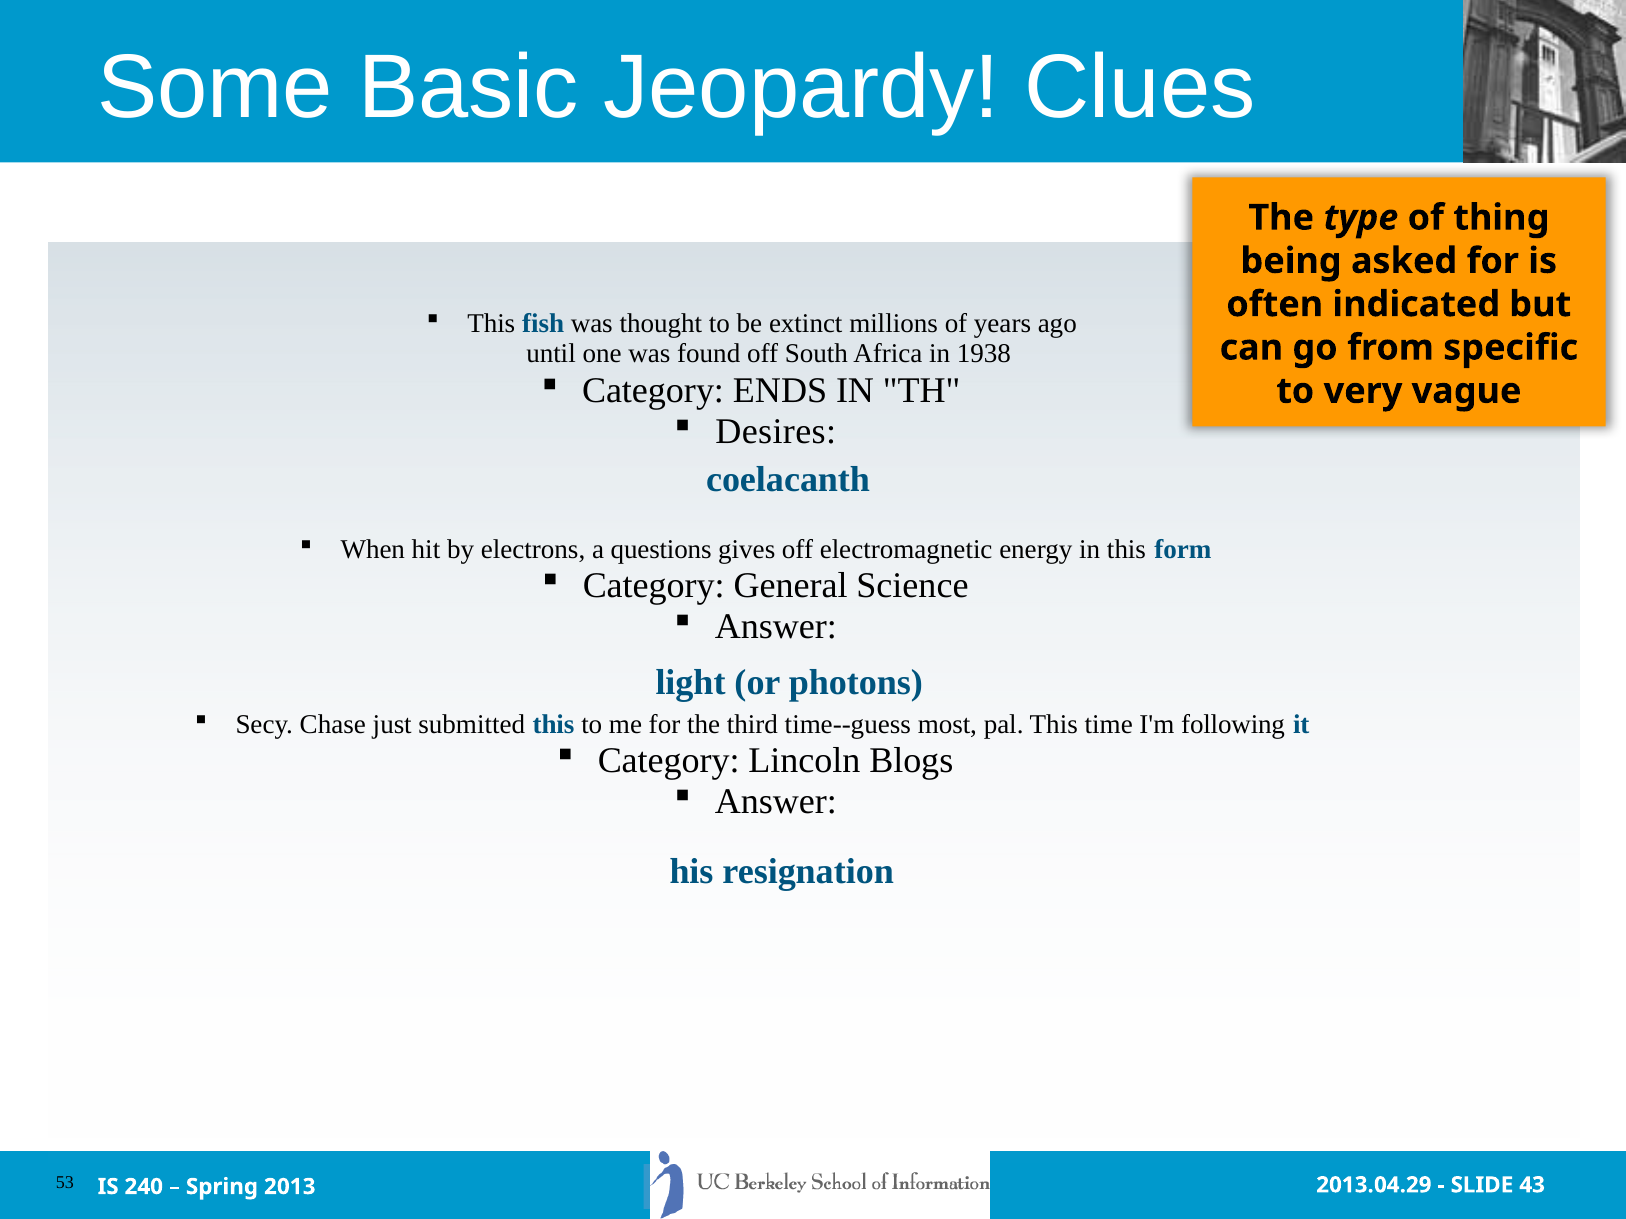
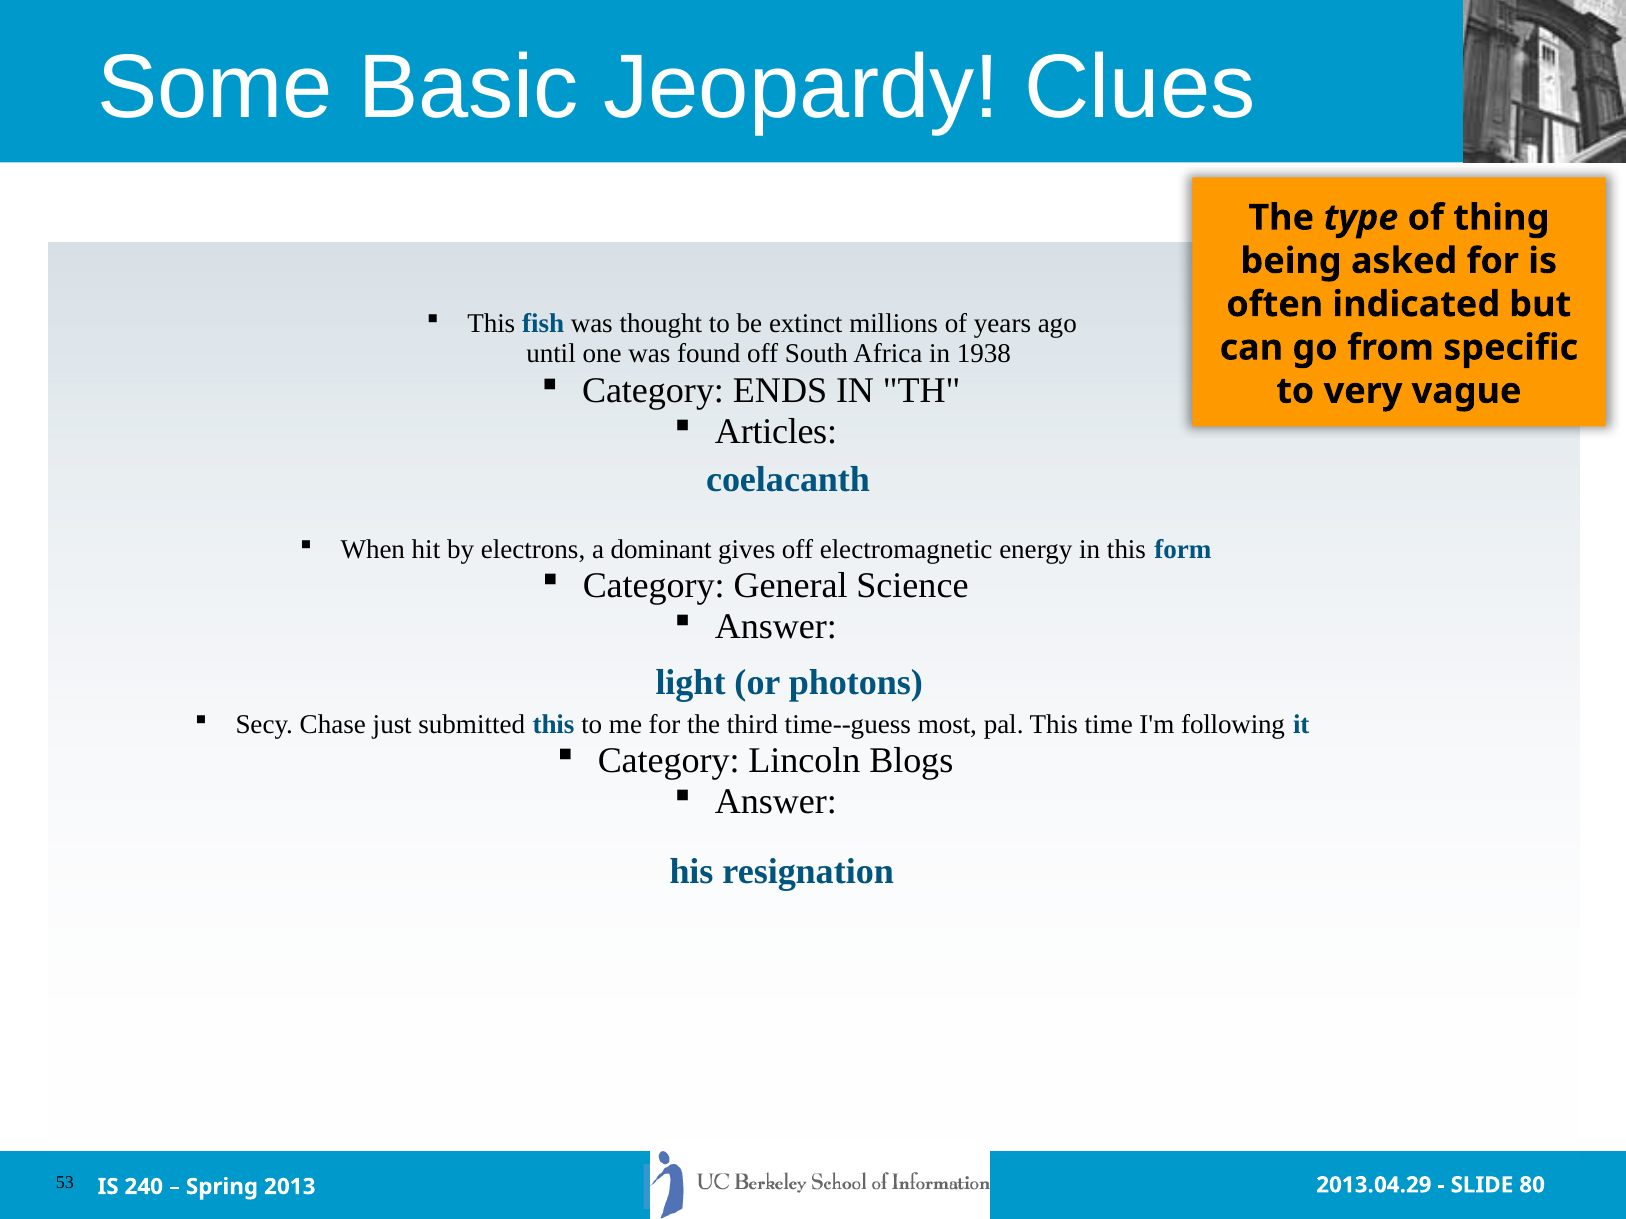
Desires: Desires -> Articles (776, 432)
questions: questions -> dominant (661, 550)
43: 43 -> 80 (1532, 1185)
